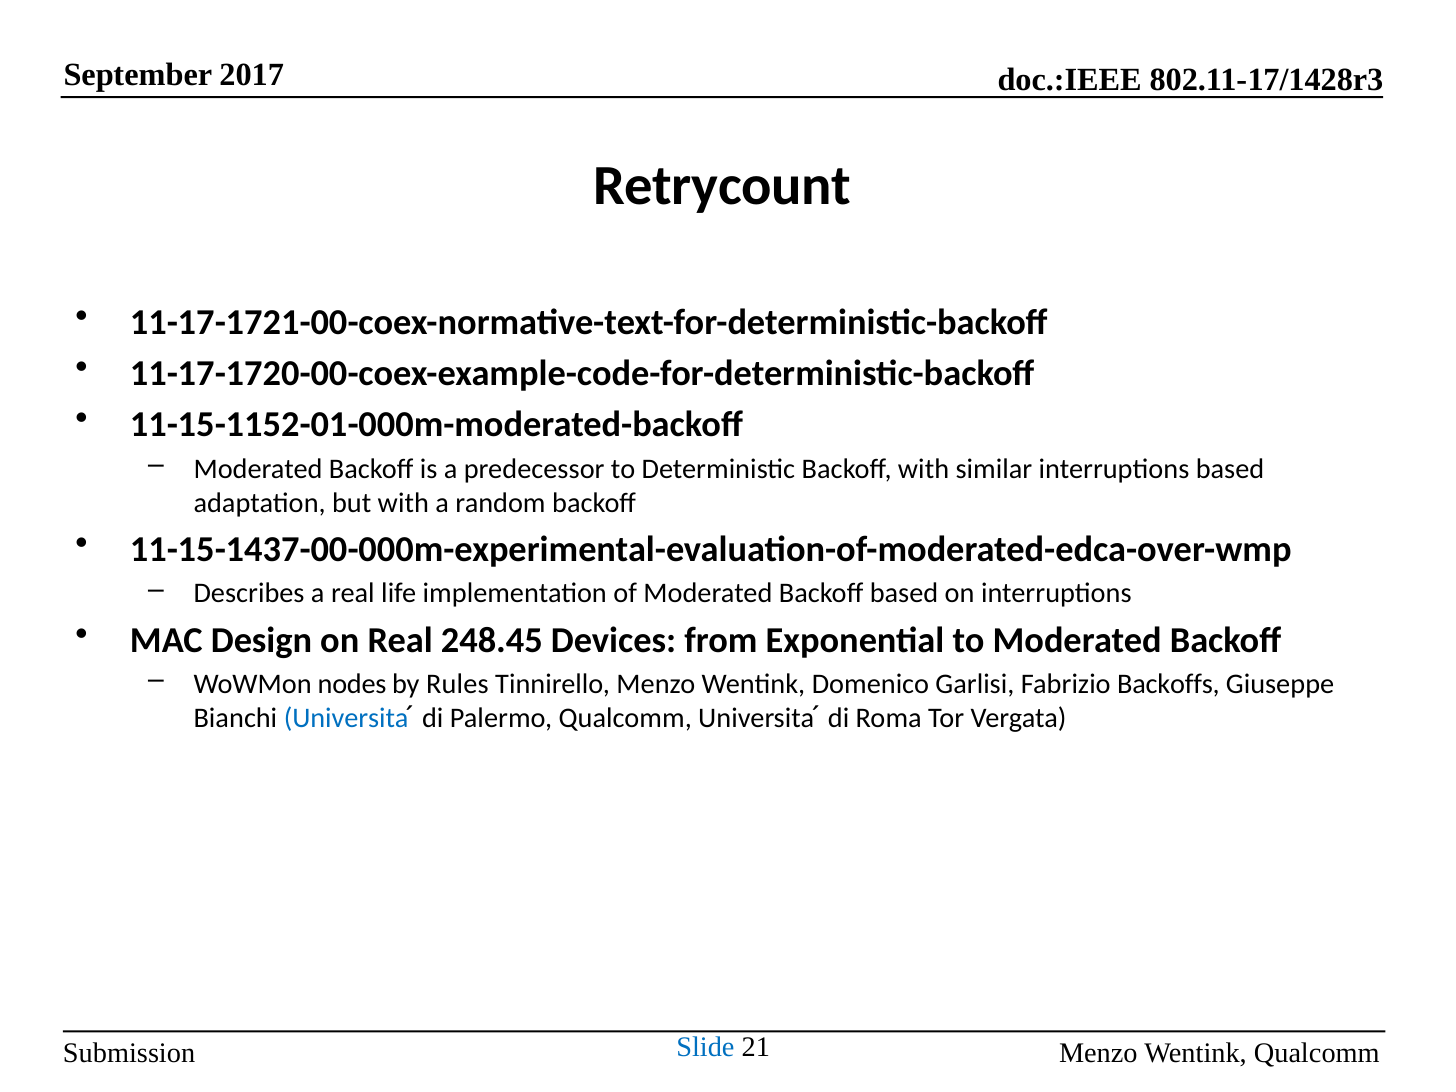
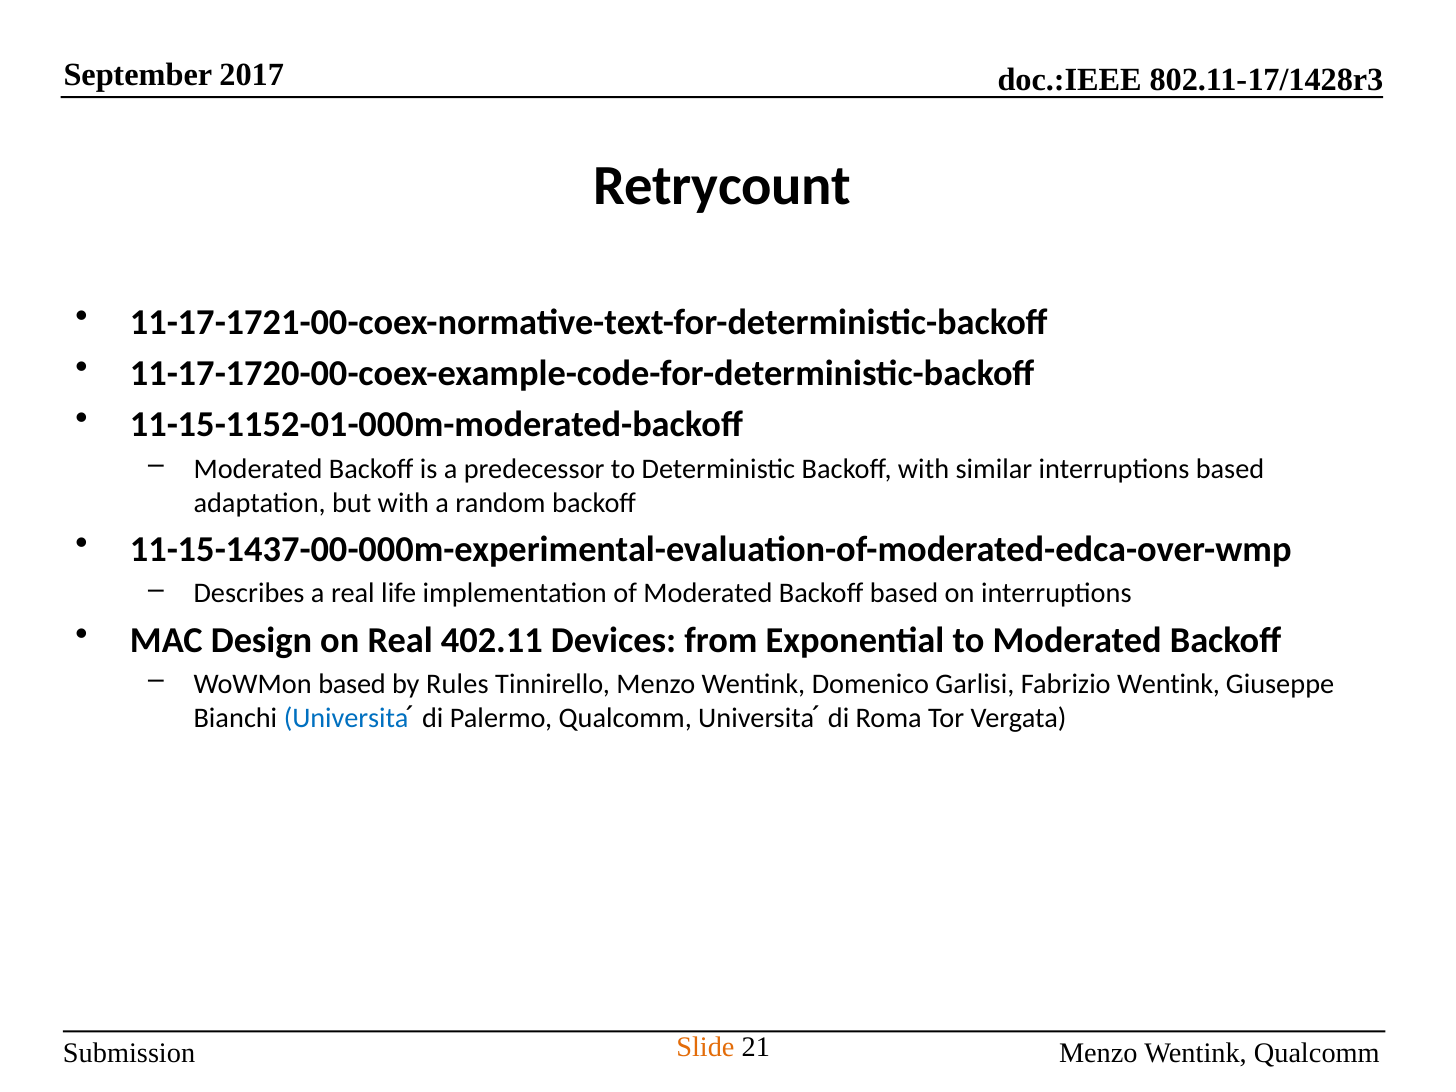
248.45: 248.45 -> 402.11 (492, 640)
WoWMon nodes: nodes -> based (352, 684)
Fabrizio Backoffs: Backoffs -> Wentink (1168, 684)
Slide colour: blue -> orange (705, 1048)
